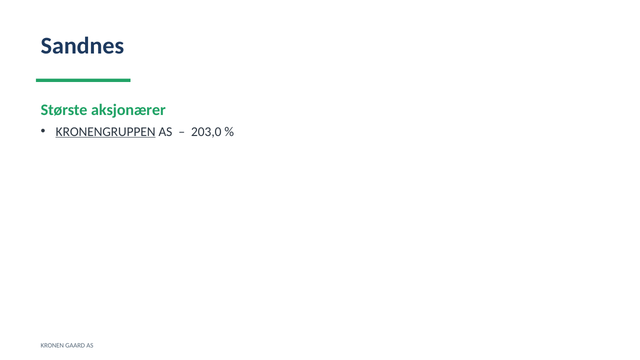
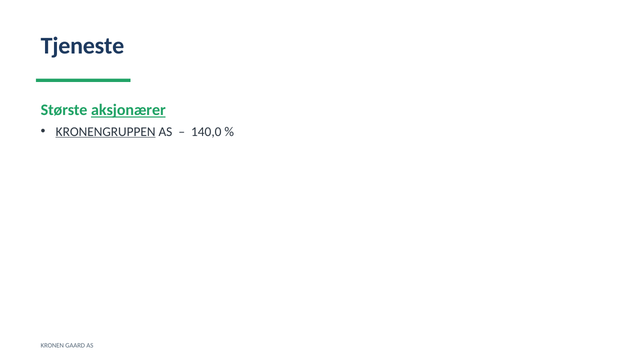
Sandnes: Sandnes -> Tjeneste (82, 46)
aksjonærer underline: none -> present (128, 110)
203,0: 203,0 -> 140,0 (206, 132)
